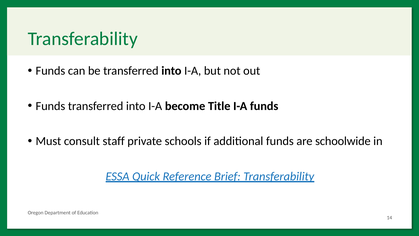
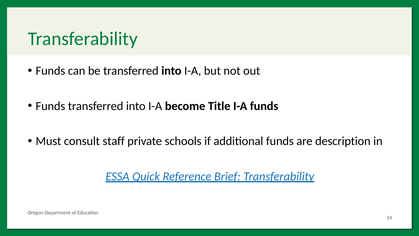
schoolwide: schoolwide -> description (343, 141)
